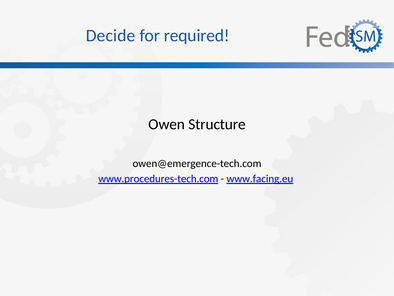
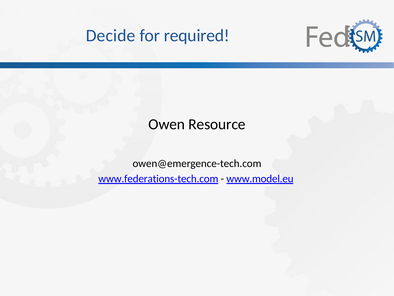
Structure: Structure -> Resource (217, 124)
www.procedures-tech.com: www.procedures-tech.com -> www.federations-tech.com (158, 179)
www.facing.eu: www.facing.eu -> www.model.eu (260, 179)
